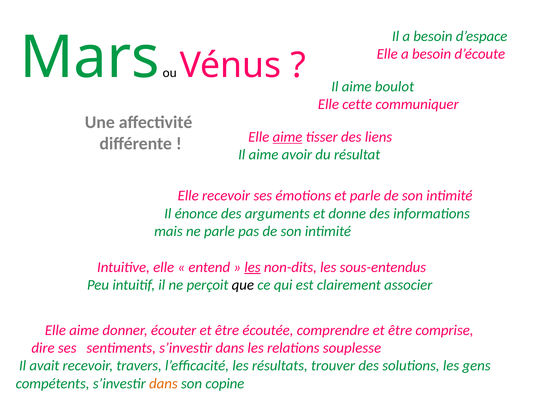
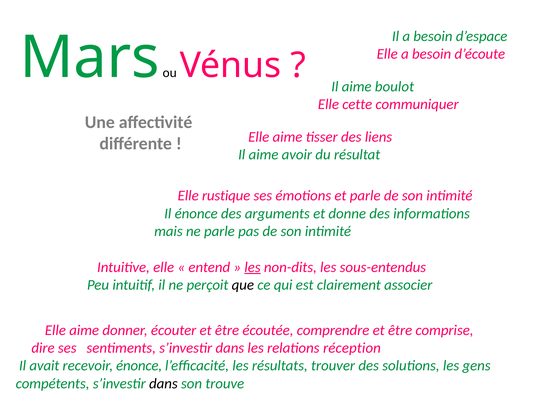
aime underline: present -> none (287, 137)
Elle recevoir: recevoir -> rustique (226, 196)
souplesse: souplesse -> réception (352, 348)
recevoir travers: travers -> énonce (139, 365)
dans colour: orange -> black (163, 383)
copine: copine -> trouve (225, 383)
